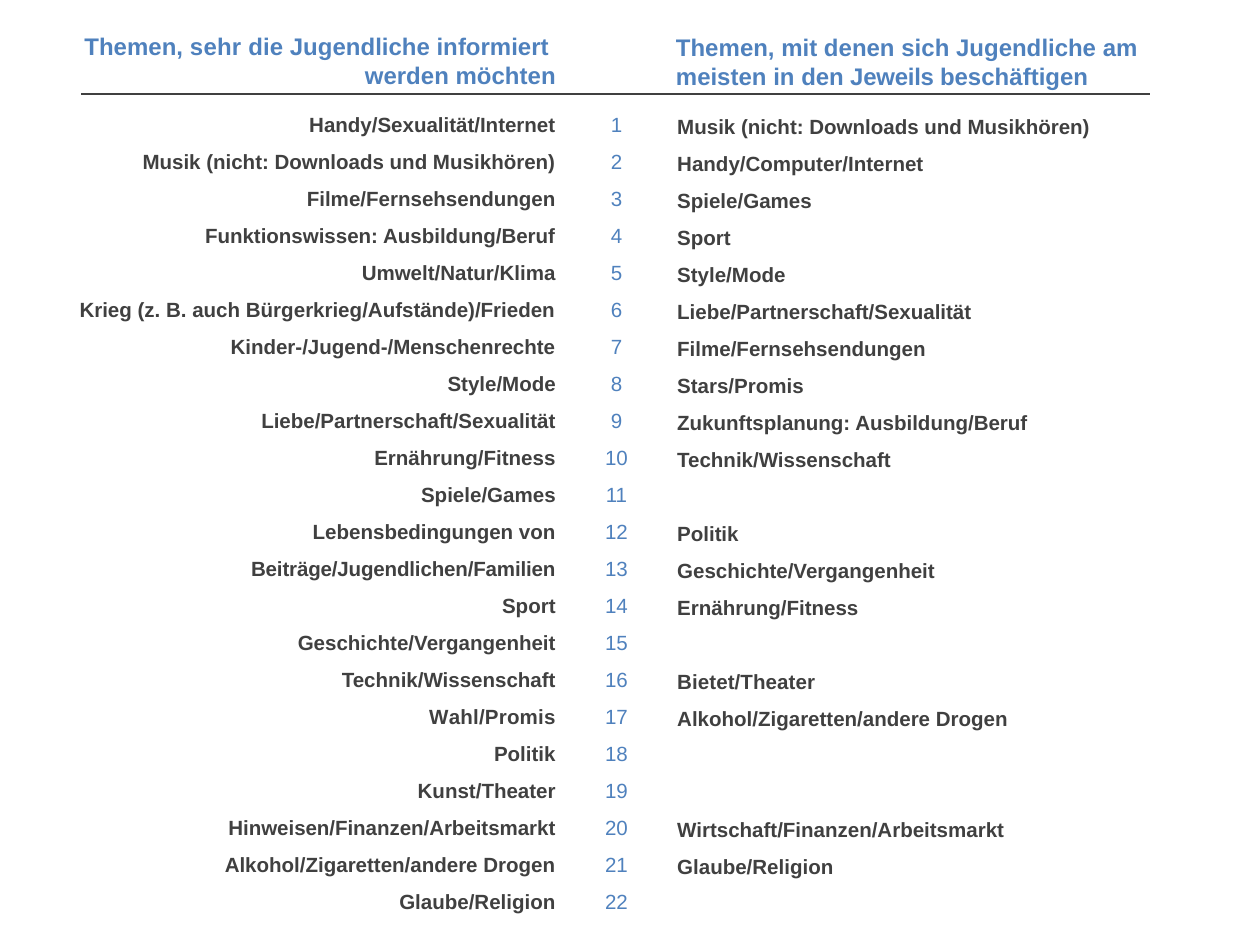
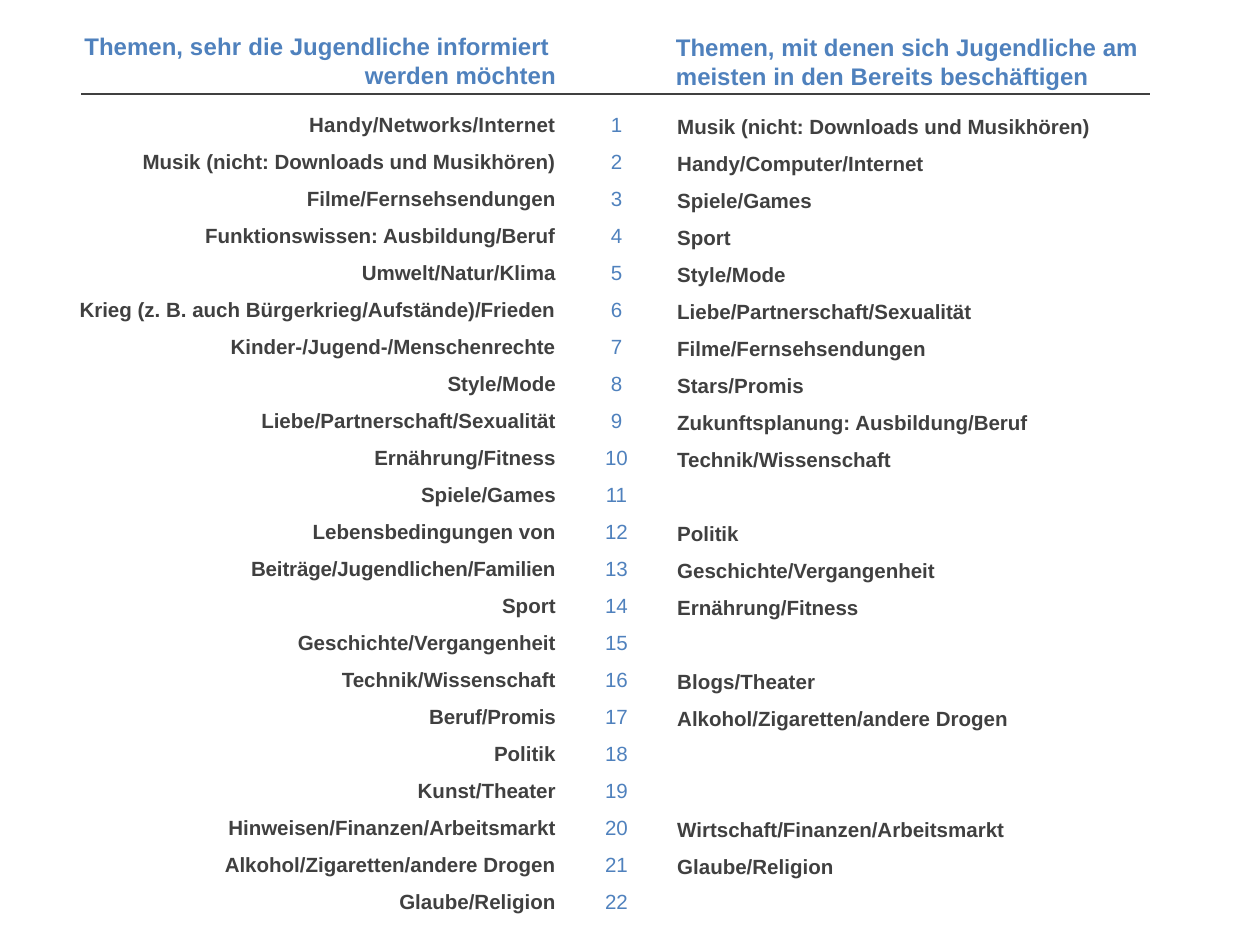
Jeweils: Jeweils -> Bereits (892, 77)
Handy/Sexualität/Internet: Handy/Sexualität/Internet -> Handy/Networks/Internet (432, 125)
Bietet/Theater: Bietet/Theater -> Blogs/Theater (746, 682)
Wahl/Promis: Wahl/Promis -> Beruf/Promis (493, 717)
